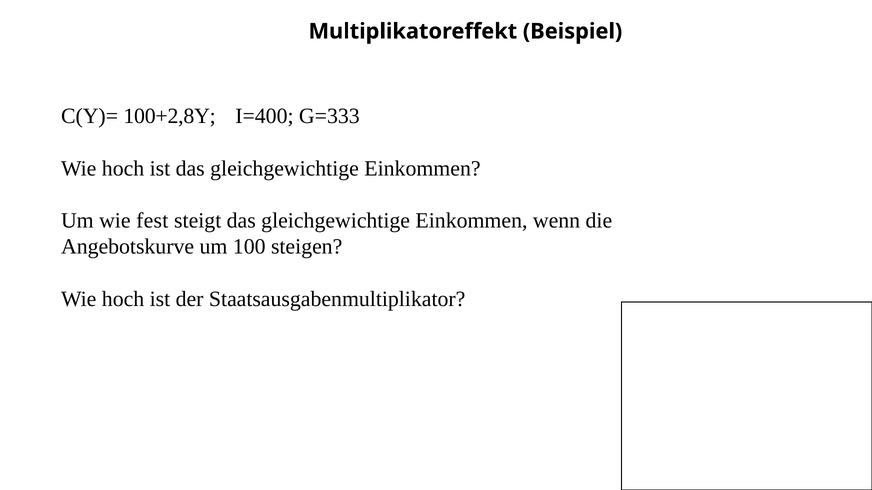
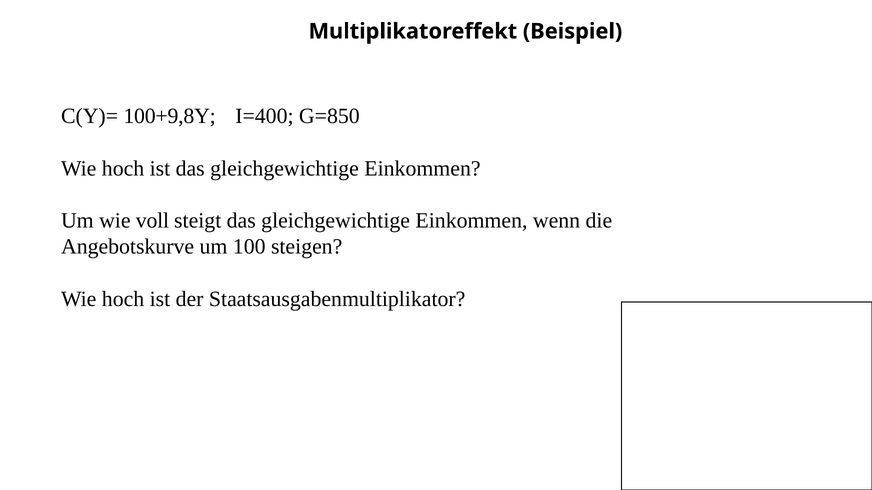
100+2,8Y: 100+2,8Y -> 100+9,8Y (170, 116)
G=333: G=333 -> G=850 (329, 116)
fest: fest -> voll (152, 221)
